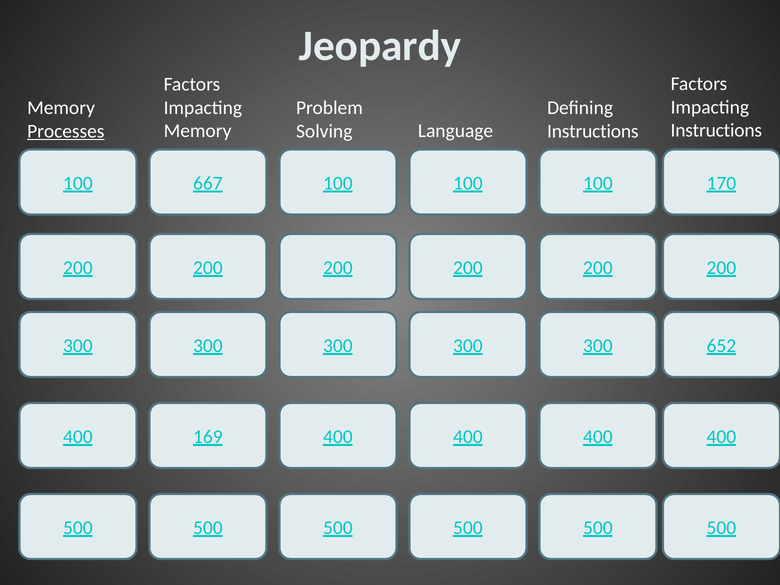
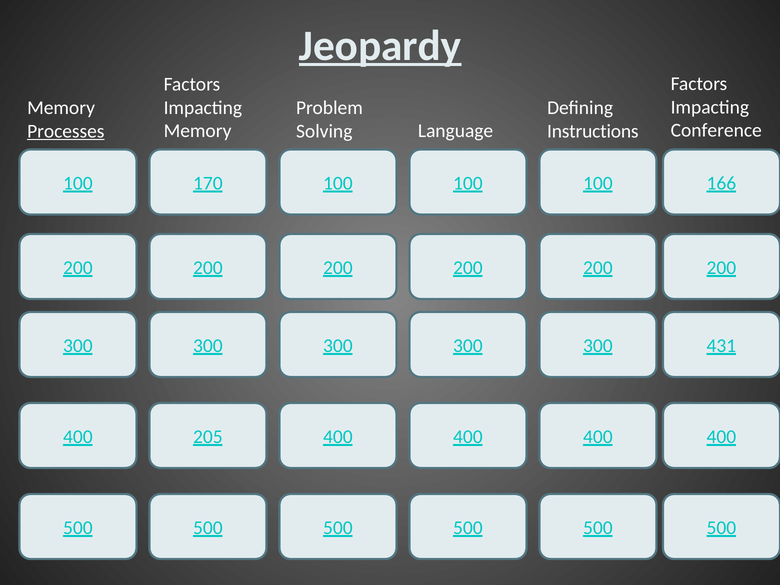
Jeopardy underline: none -> present (380, 46)
Instructions: Instructions -> Conference (716, 131)
667: 667 -> 170 (208, 183)
170: 170 -> 166 (721, 183)
652: 652 -> 431 (721, 346)
169: 169 -> 205 (208, 437)
